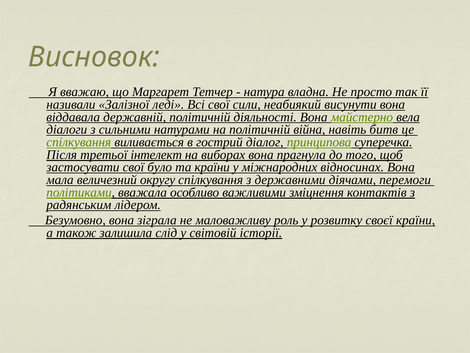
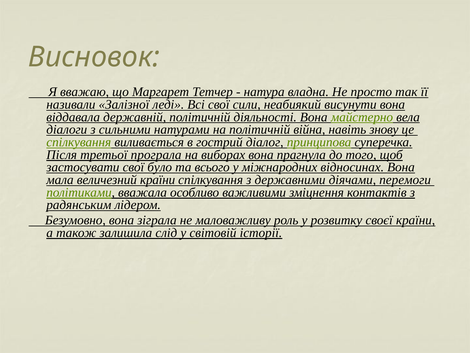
битв: битв -> знову (384, 129)
інтелект: інтелект -> програла (156, 155)
та країни: країни -> всього (212, 167)
величезний округу: округу -> країни (158, 180)
